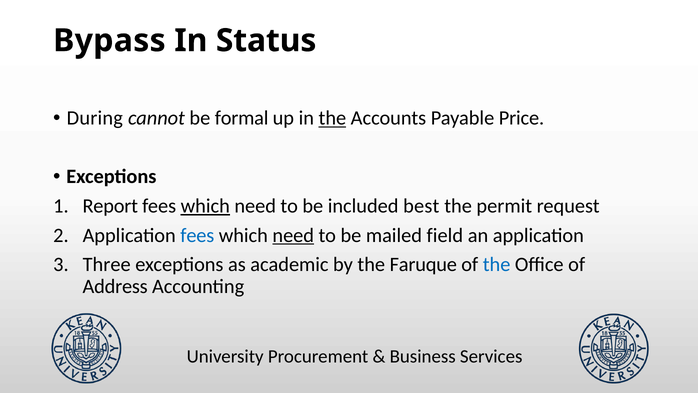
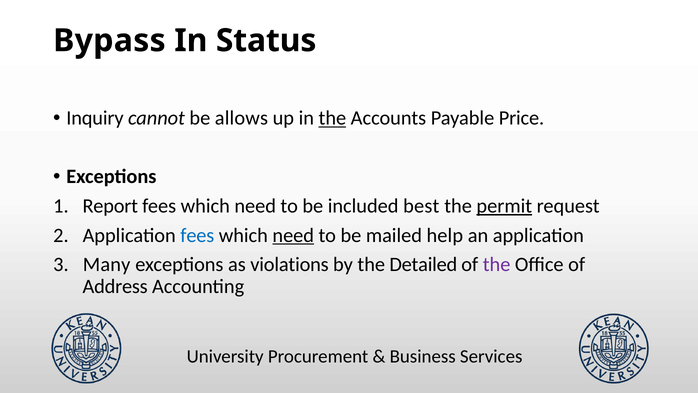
During: During -> Inquiry (95, 118)
formal: formal -> allows (241, 118)
which underline: present -> none (205, 206)
permit underline: none -> present (504, 206)
field: field -> help (445, 235)
Three: Three -> Many (107, 264)
academic: academic -> violations (289, 264)
Faruque: Faruque -> Detailed (423, 264)
the colour: blue -> purple (497, 264)
